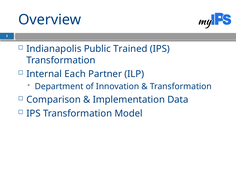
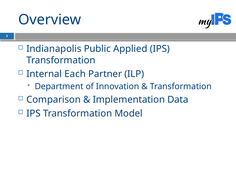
Trained: Trained -> Applied (130, 49)
